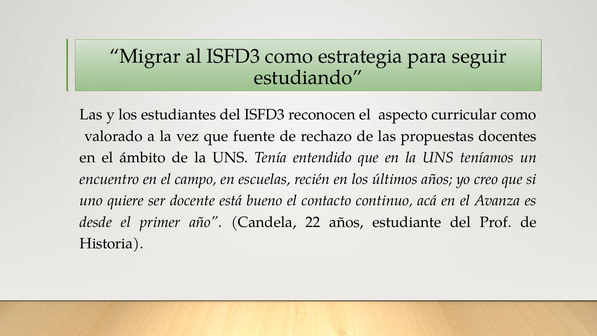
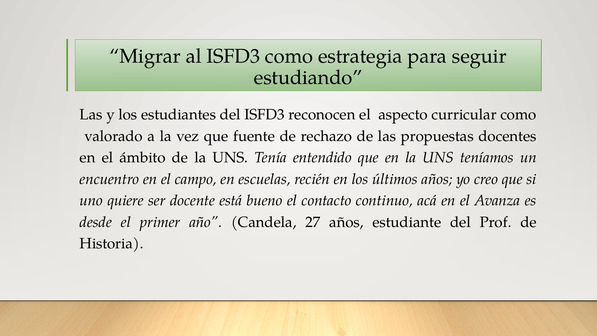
22: 22 -> 27 (313, 222)
